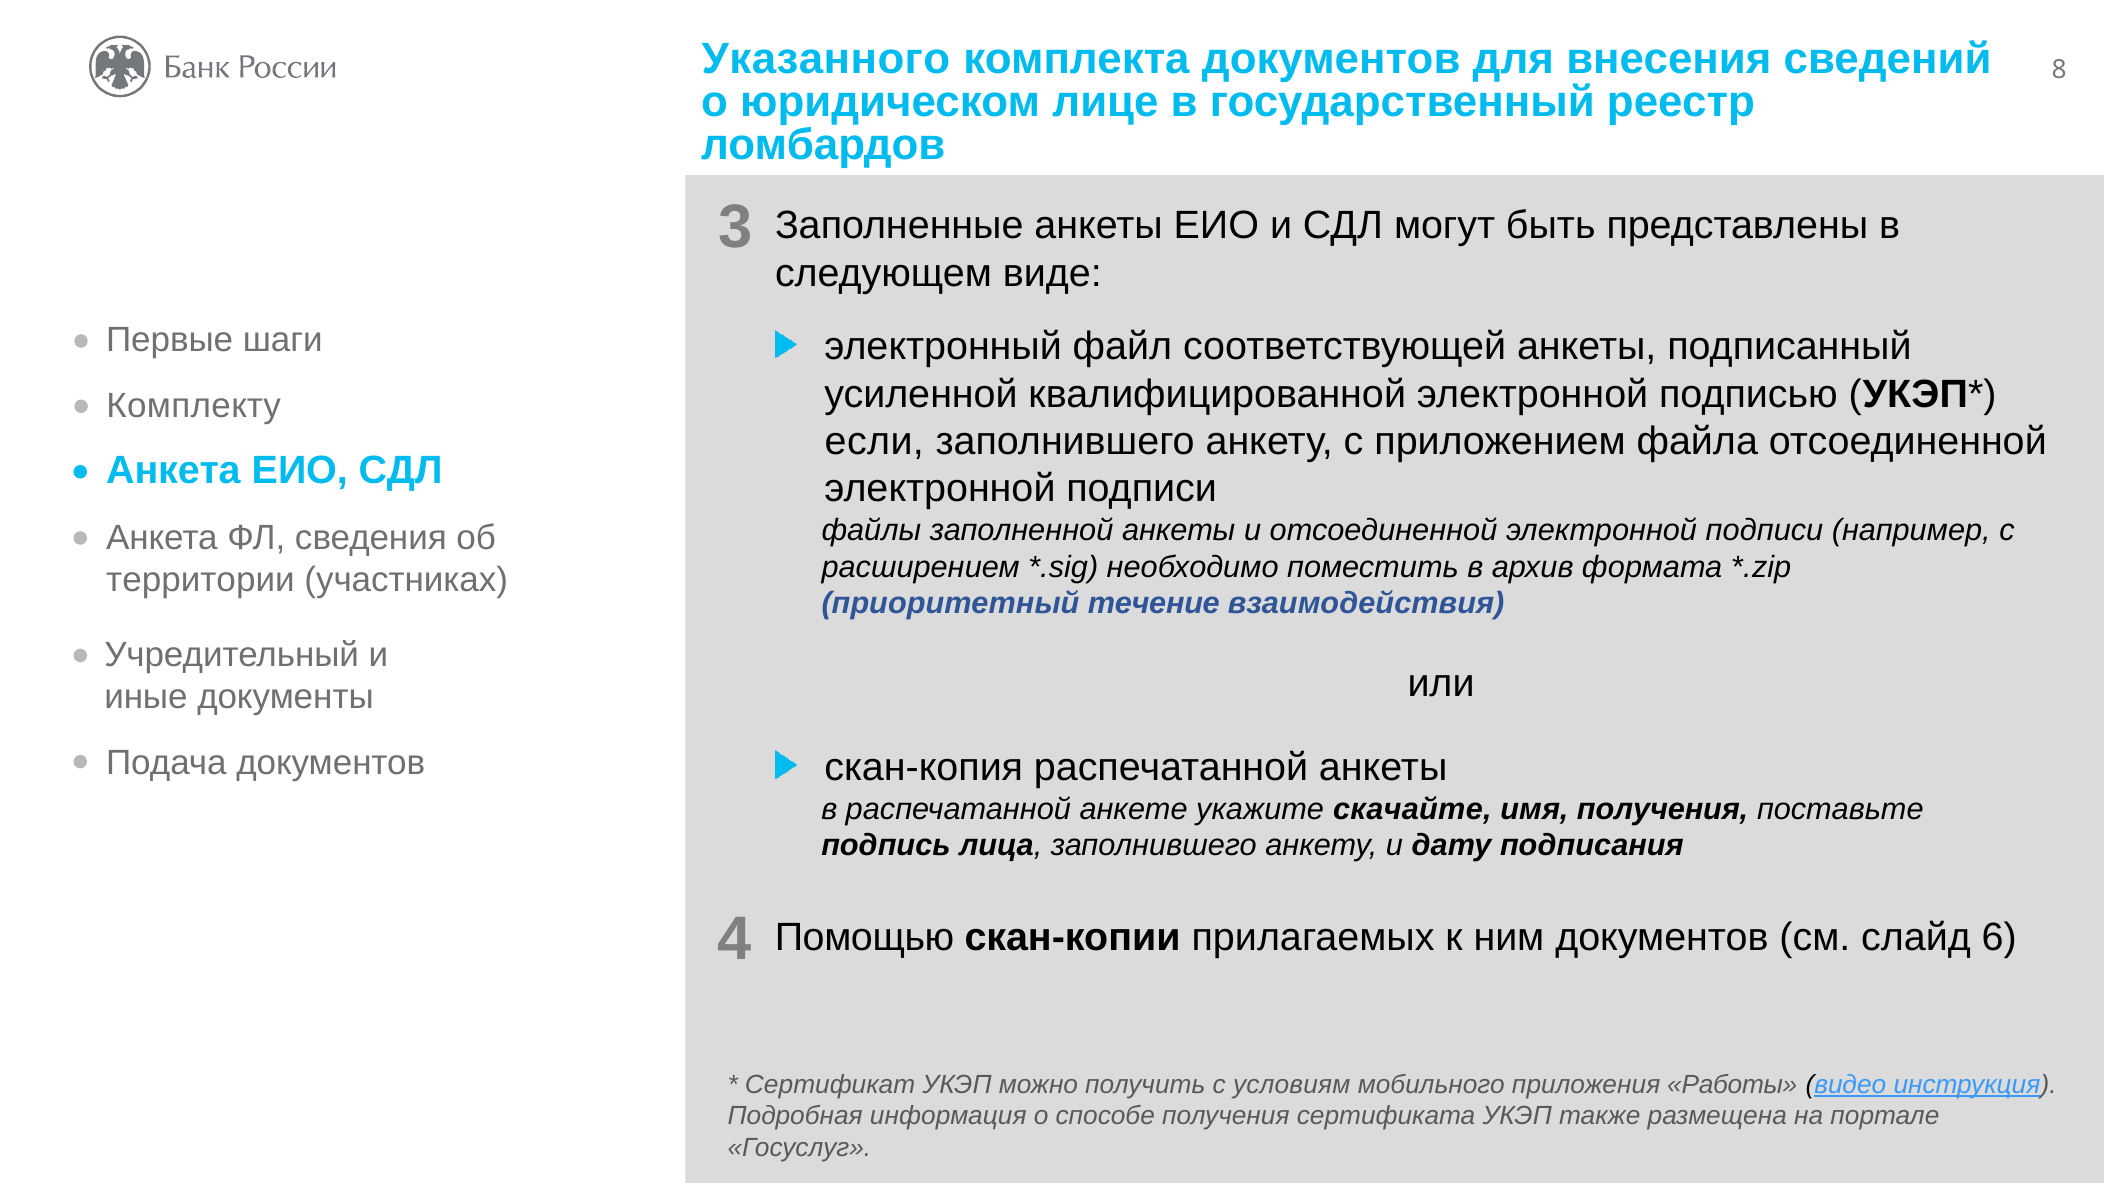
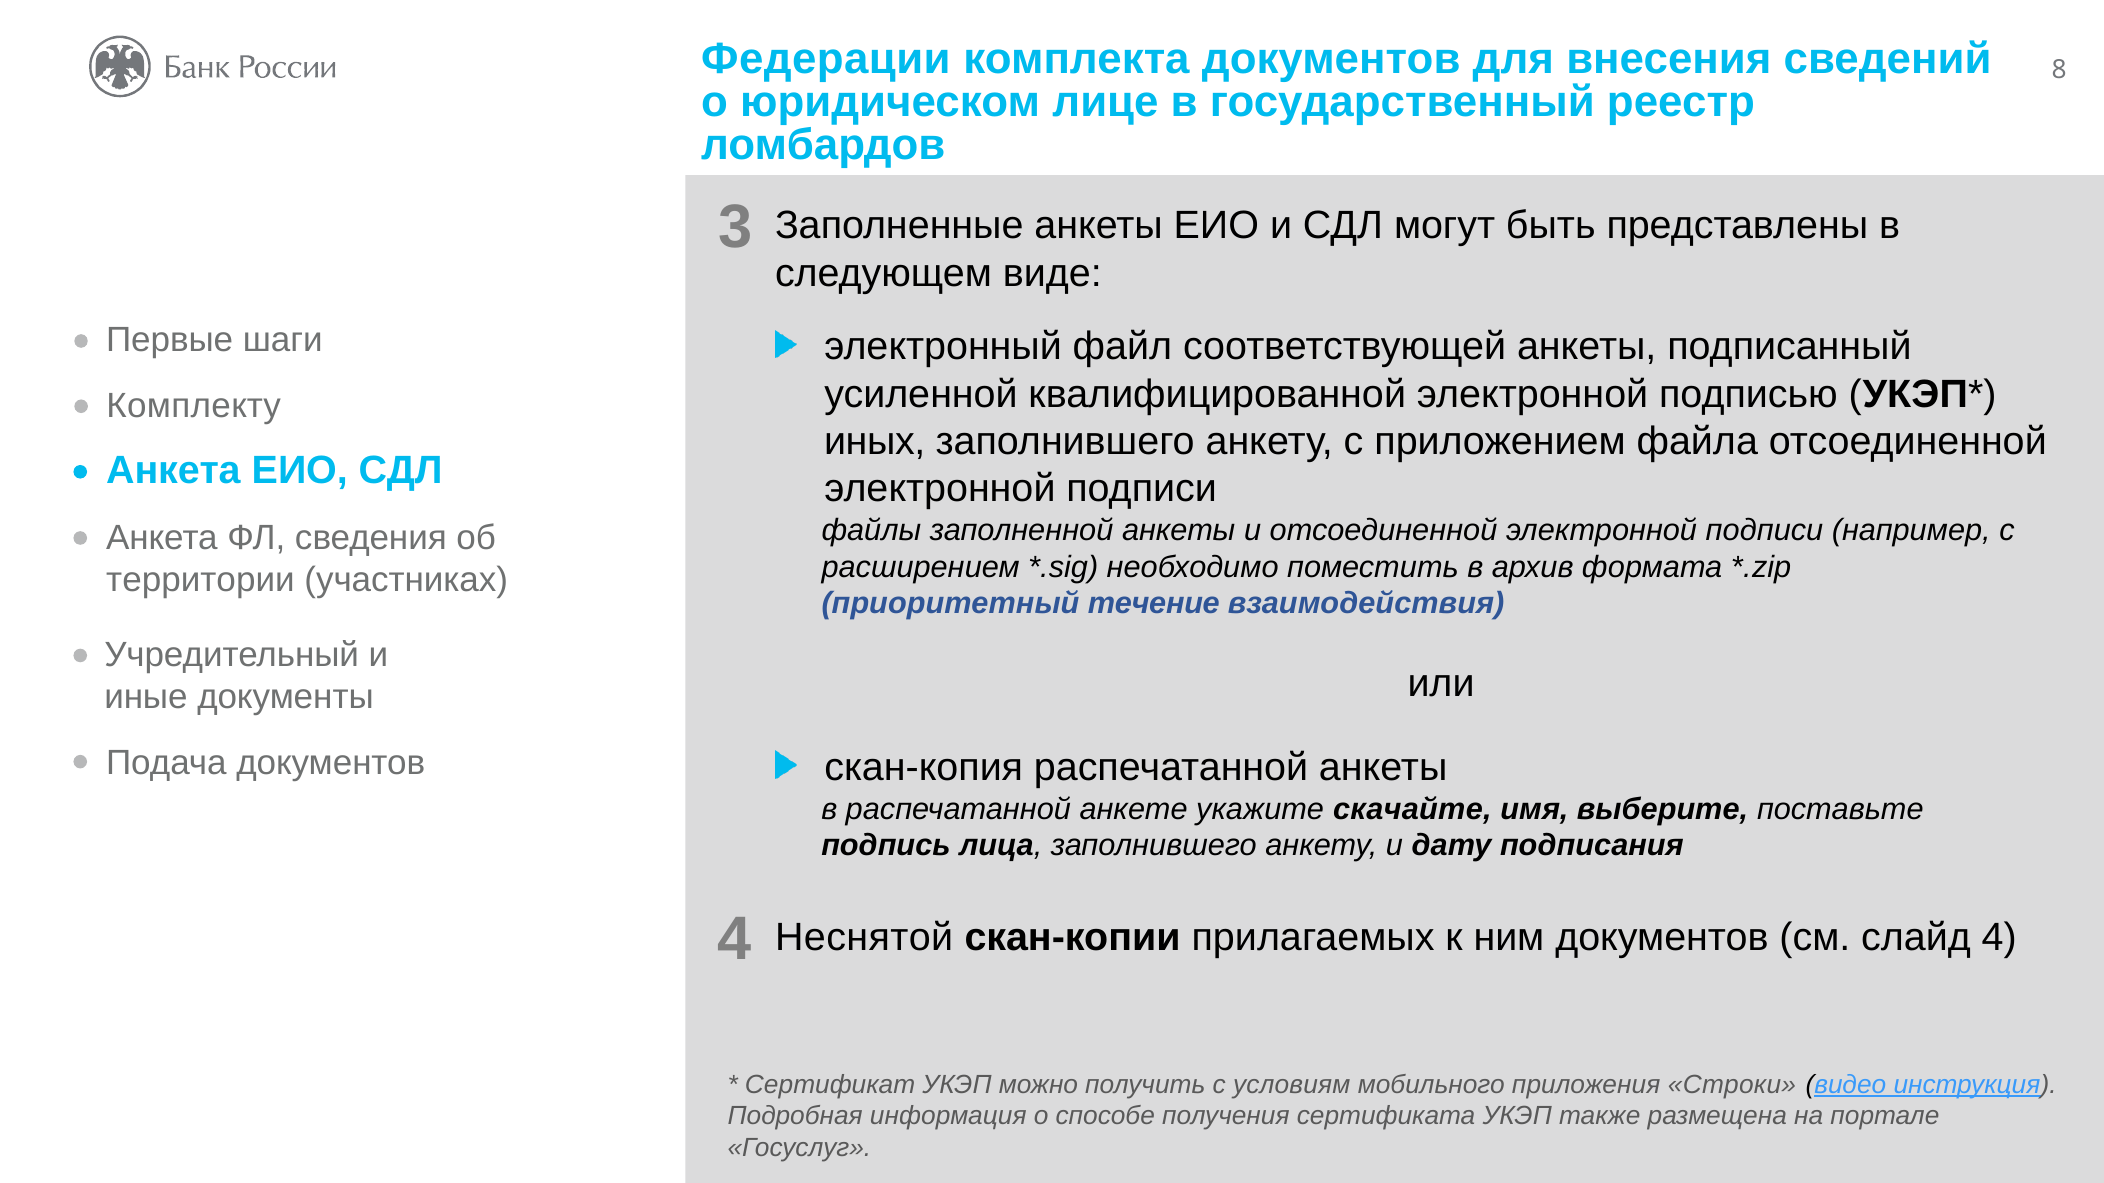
Указанного: Указанного -> Федерации (826, 60)
если: если -> иных (875, 442)
имя получения: получения -> выберите (1663, 809)
Помощью: Помощью -> Неснятой (864, 938)
слайд 6: 6 -> 4 (1999, 938)
Работы: Работы -> Строки (1732, 1085)
